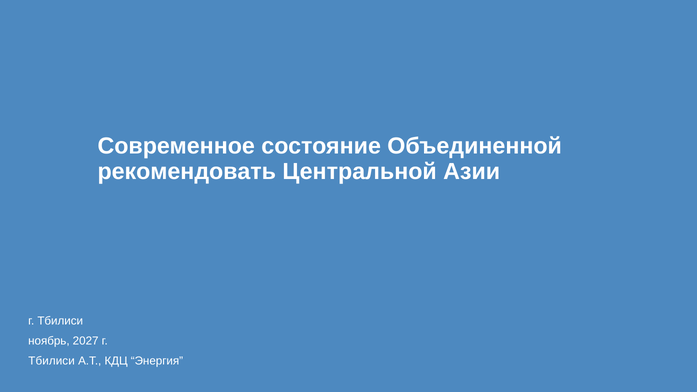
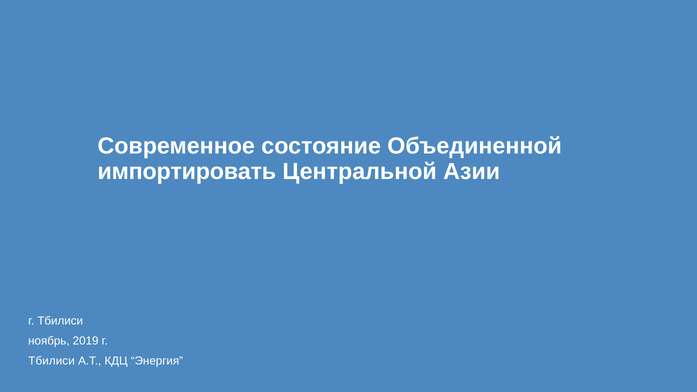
рекомендовать: рекомендовать -> импортировать (187, 171)
2027: 2027 -> 2019 (86, 341)
